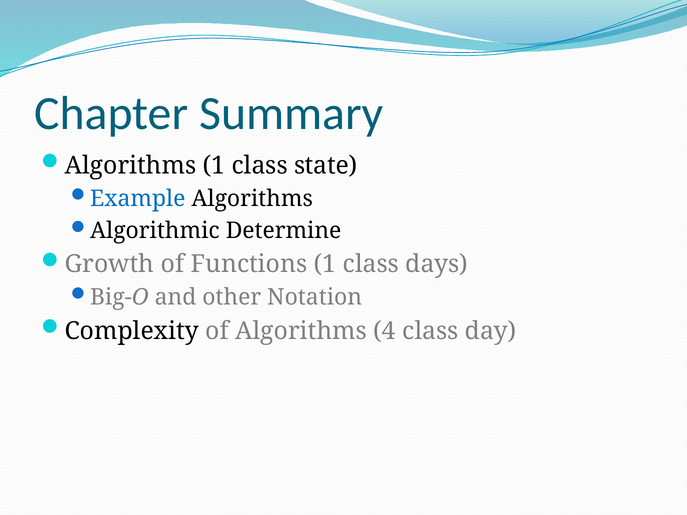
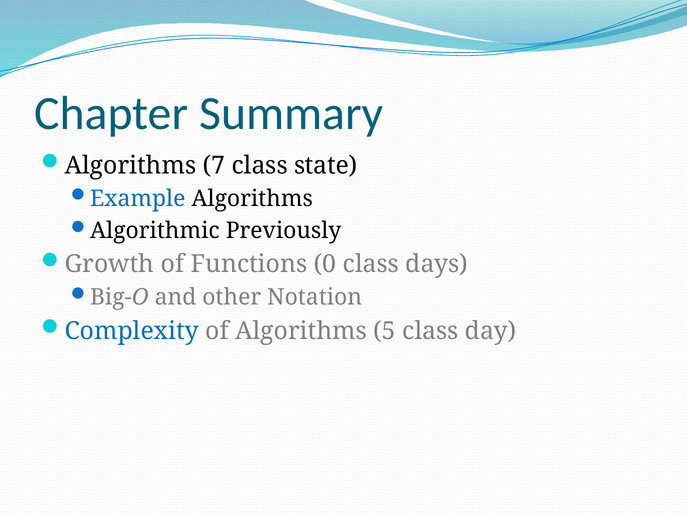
Algorithms 1: 1 -> 7 (214, 165)
Determine: Determine -> Previously (284, 231)
Functions 1: 1 -> 0 (325, 264)
Complexity colour: black -> blue (132, 331)
4: 4 -> 5 (385, 331)
